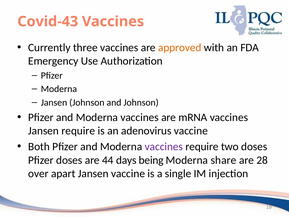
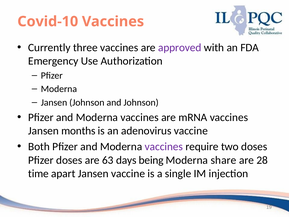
Covid-43: Covid-43 -> Covid-10 (48, 21)
approved colour: orange -> purple (180, 48)
Jansen require: require -> months (78, 131)
44: 44 -> 63 (108, 160)
over: over -> time (38, 173)
